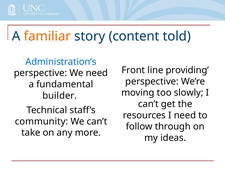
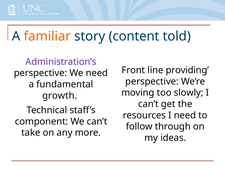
Administration’s colour: blue -> purple (61, 62)
builder: builder -> growth (60, 95)
community: community -> component (42, 121)
